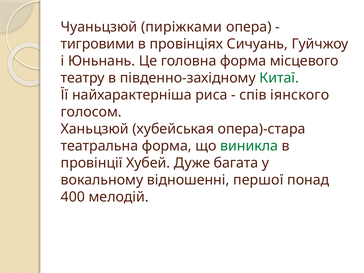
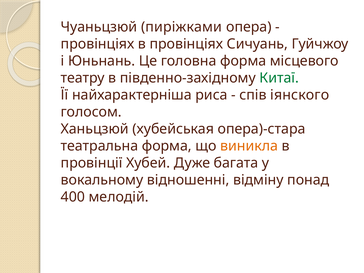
тигровими: тигровими -> провінціях (98, 44)
виникла colour: green -> orange (249, 146)
першої: першої -> відміну (258, 180)
